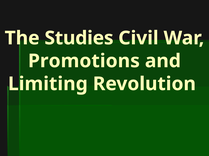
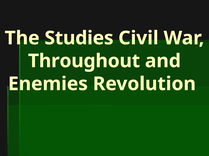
Promotions: Promotions -> Throughout (84, 61)
Limiting: Limiting -> Enemies (48, 84)
